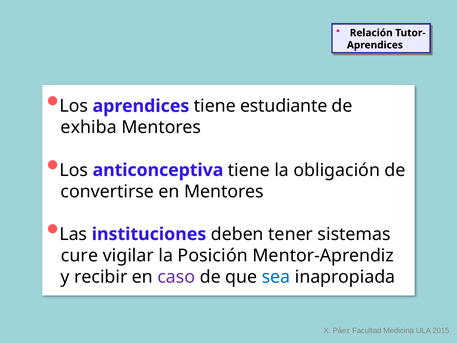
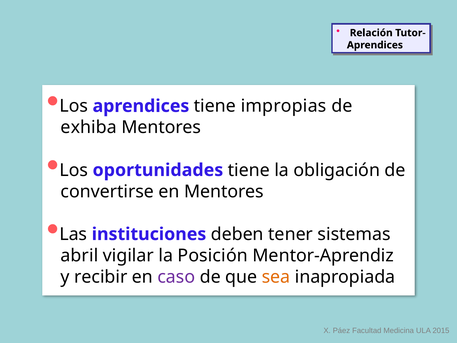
estudiante: estudiante -> impropias (284, 106)
anticonceptiva: anticonceptiva -> oportunidades (158, 170)
cure: cure -> abril (79, 255)
sea colour: blue -> orange (276, 277)
